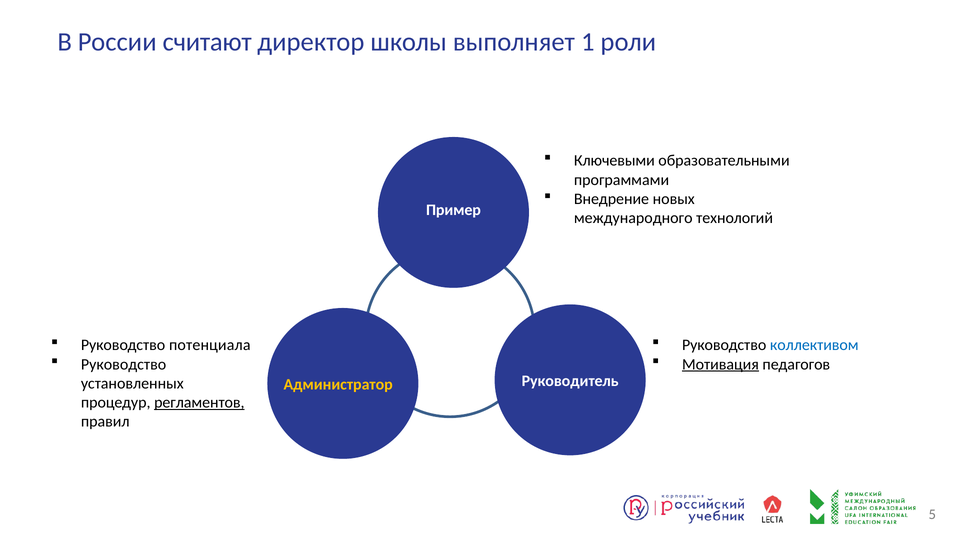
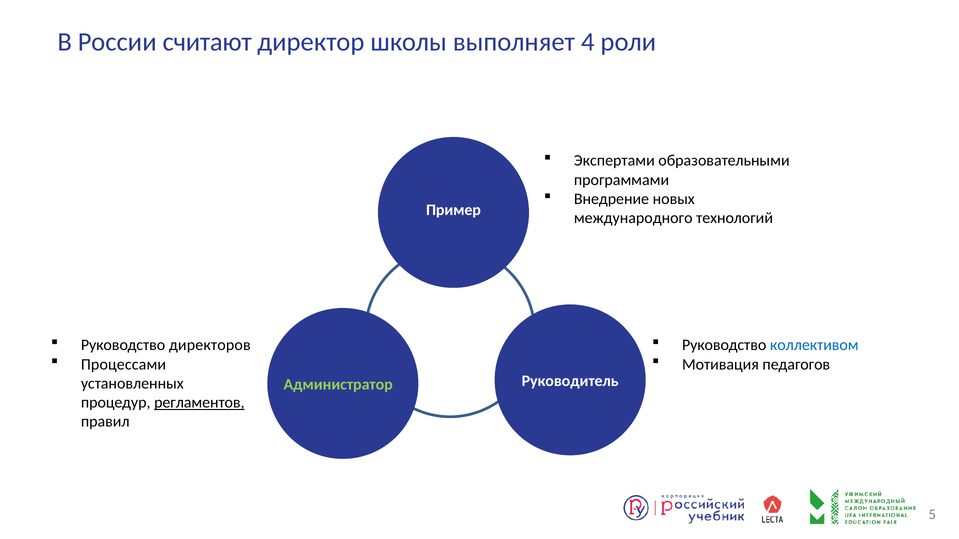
1: 1 -> 4 (588, 42)
Ключевыми: Ключевыми -> Экспертами (614, 161)
потенциала: потенциала -> директоров (210, 345)
Руководство: Руководство -> Процессами (124, 365)
Мотивация underline: present -> none (720, 365)
Администратор colour: yellow -> light green (338, 385)
